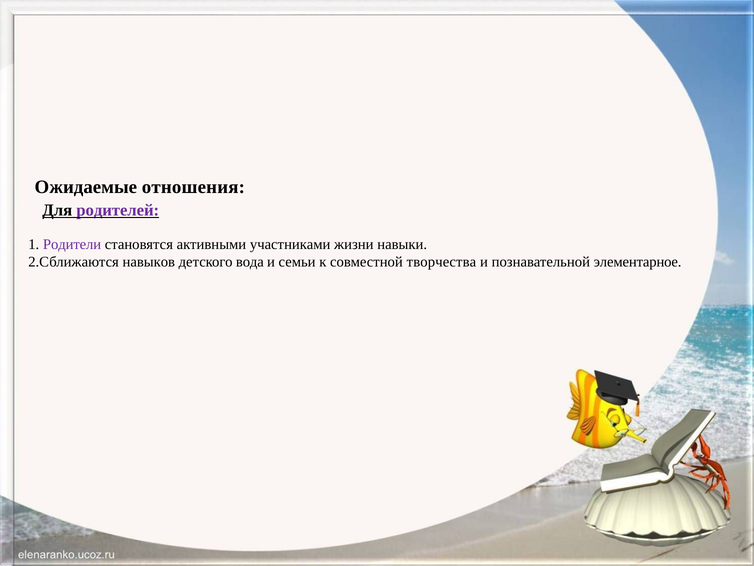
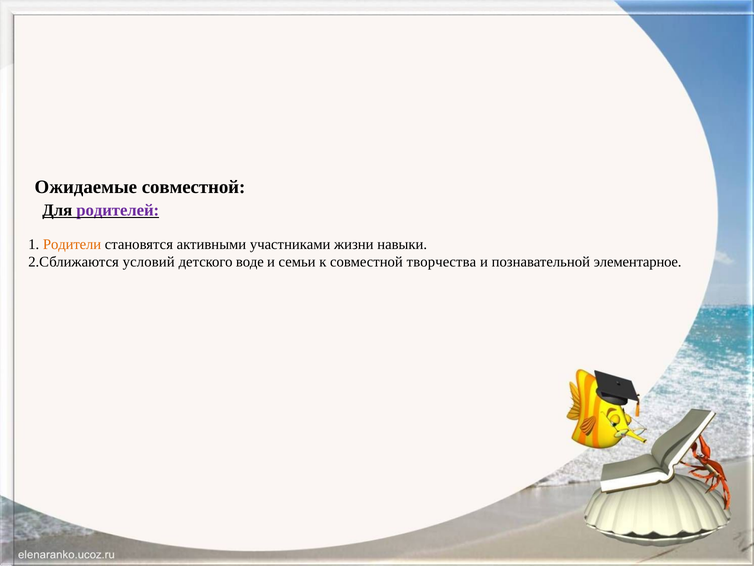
Ожидаемые отношения: отношения -> совместной (194, 187)
Родители colour: purple -> orange (72, 244)
навыков: навыков -> условий (149, 262)
вода: вода -> воде (250, 262)
